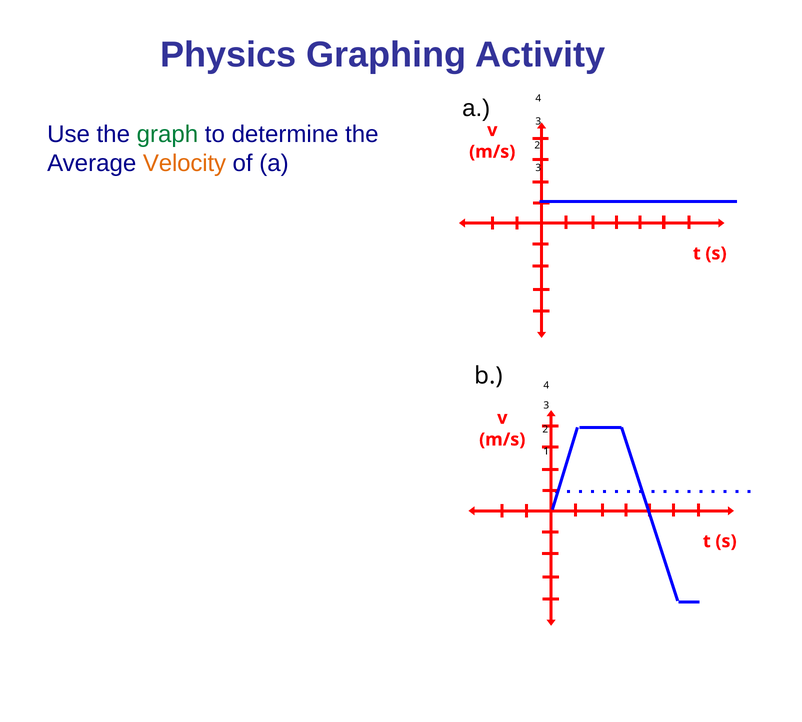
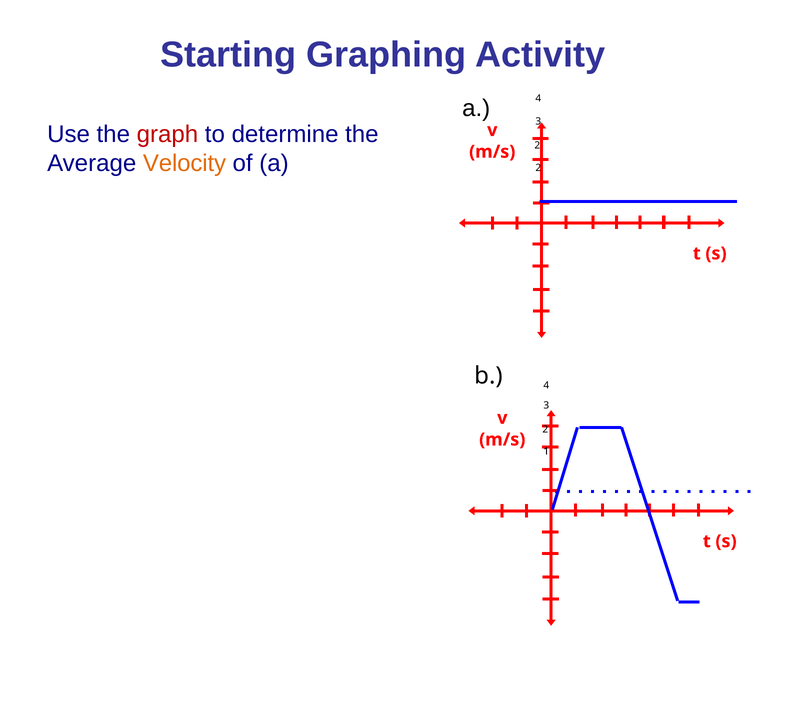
Physics: Physics -> Starting (228, 55)
graph colour: green -> red (167, 135)
a 3: 3 -> 2 (538, 168)
